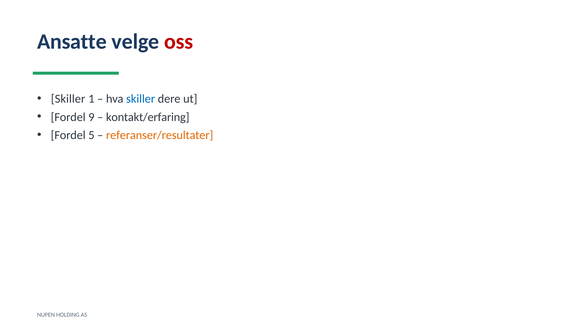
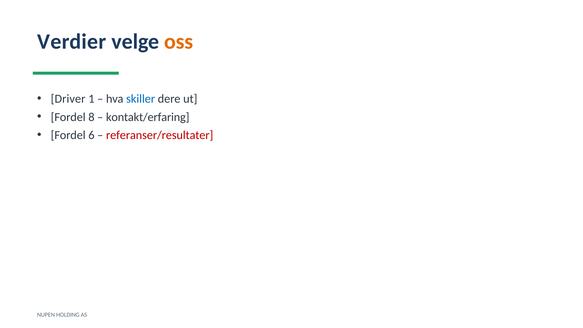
Ansatte: Ansatte -> Verdier (72, 42)
oss colour: red -> orange (179, 42)
Skiller: Skiller -> Driver (68, 99)
9: 9 -> 8 (91, 117)
5: 5 -> 6 (91, 135)
referanser/resultater colour: orange -> red (160, 135)
